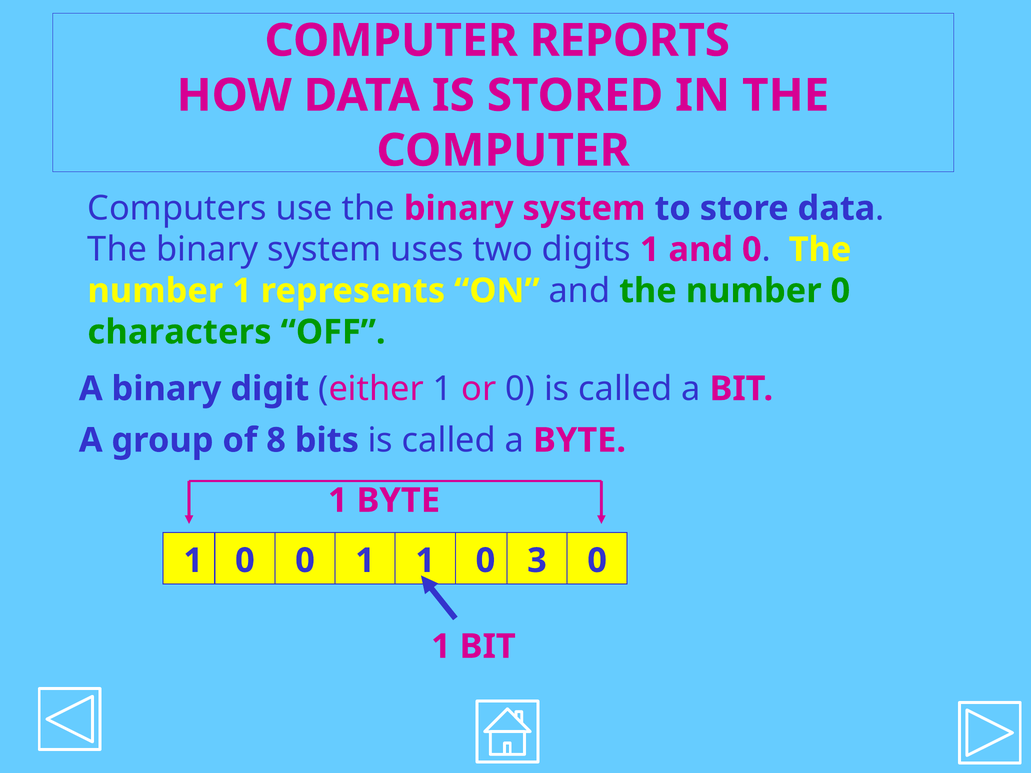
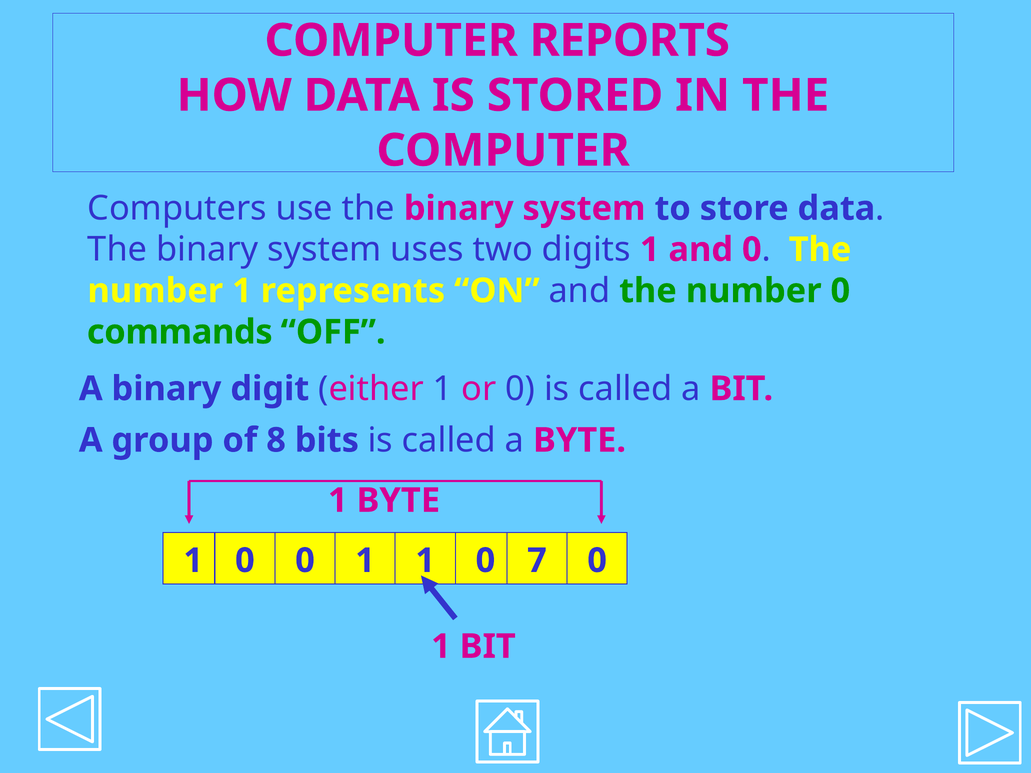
characters: characters -> commands (180, 332)
3: 3 -> 7 (537, 561)
